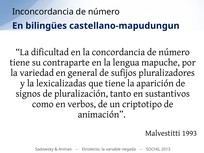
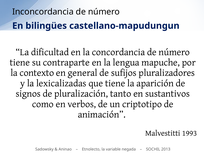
variedad: variedad -> contexto (37, 73)
